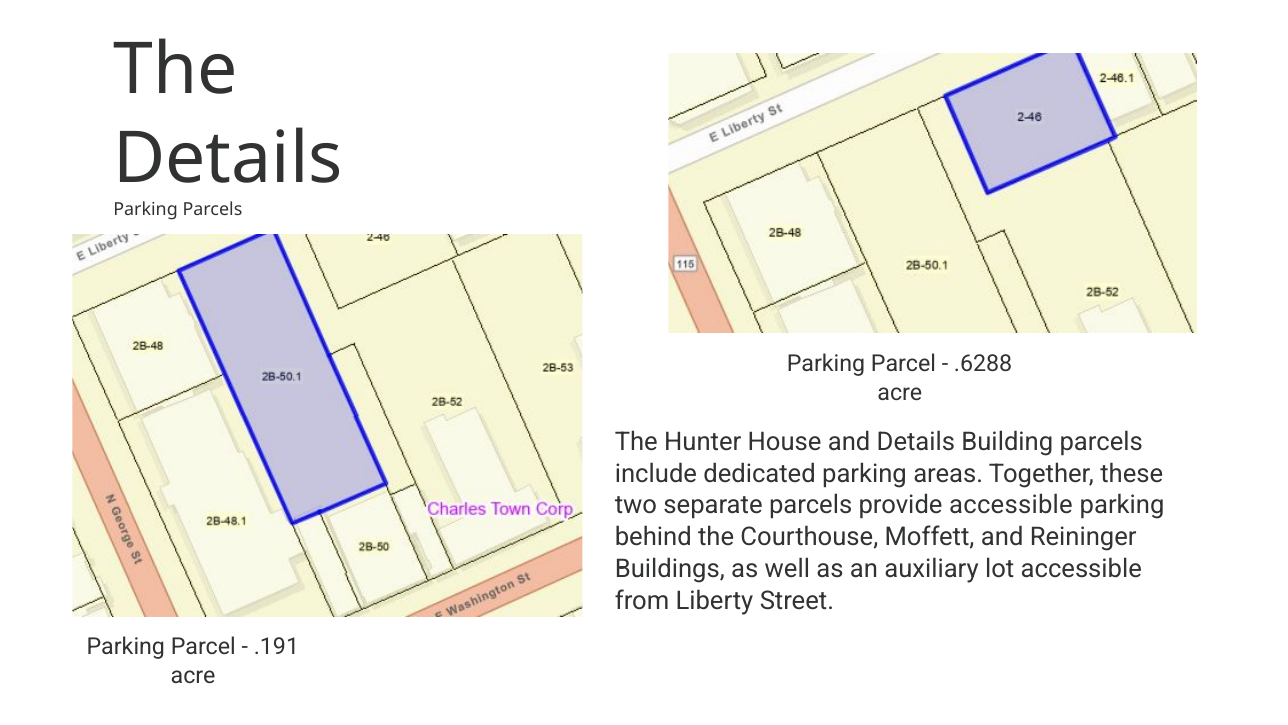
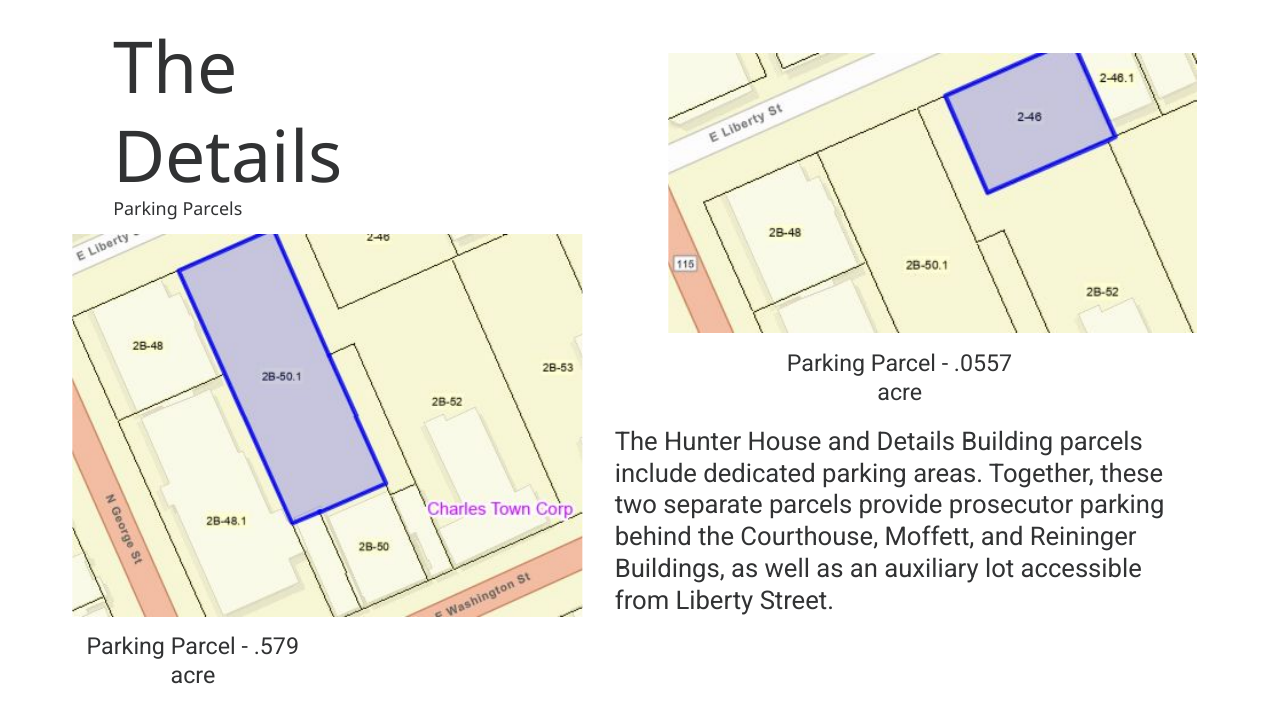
.6288: .6288 -> .0557 (983, 364)
provide accessible: accessible -> prosecutor (1011, 505)
.191: .191 -> .579 (276, 647)
